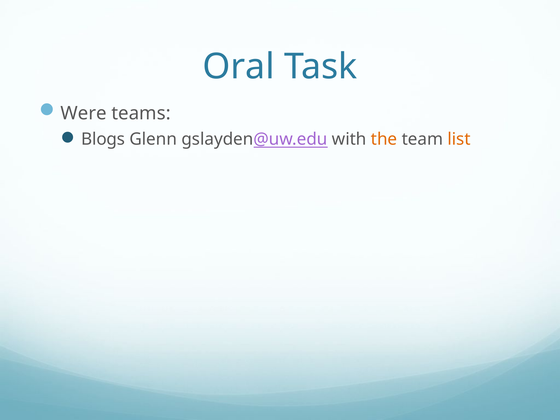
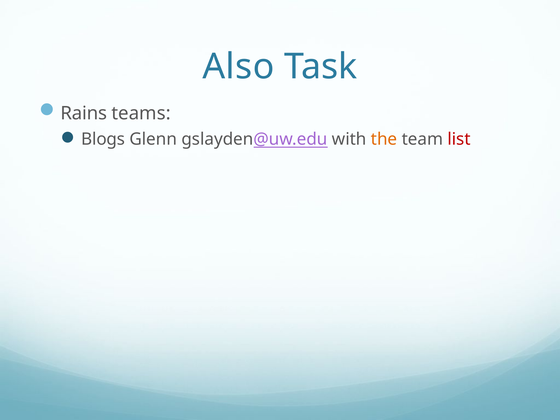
Oral: Oral -> Also (238, 67)
Were: Were -> Rains (84, 113)
list colour: orange -> red (459, 139)
